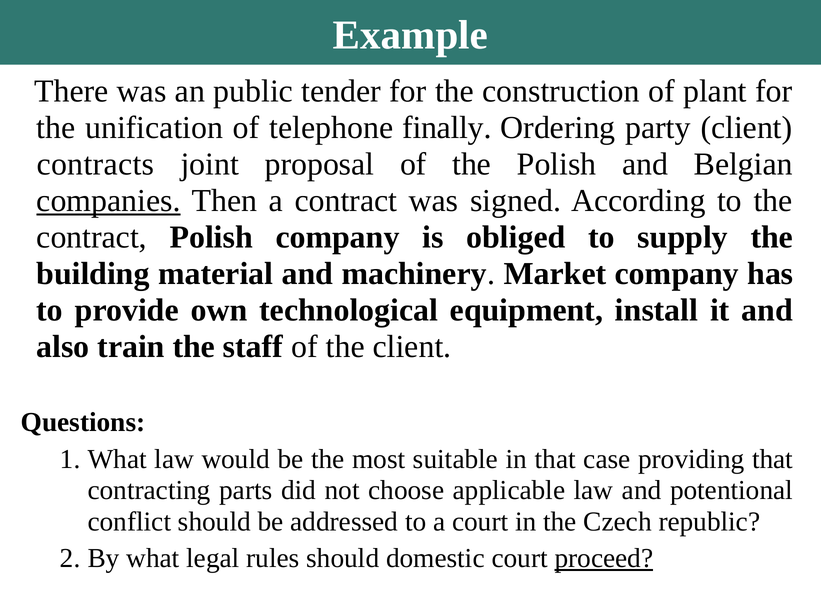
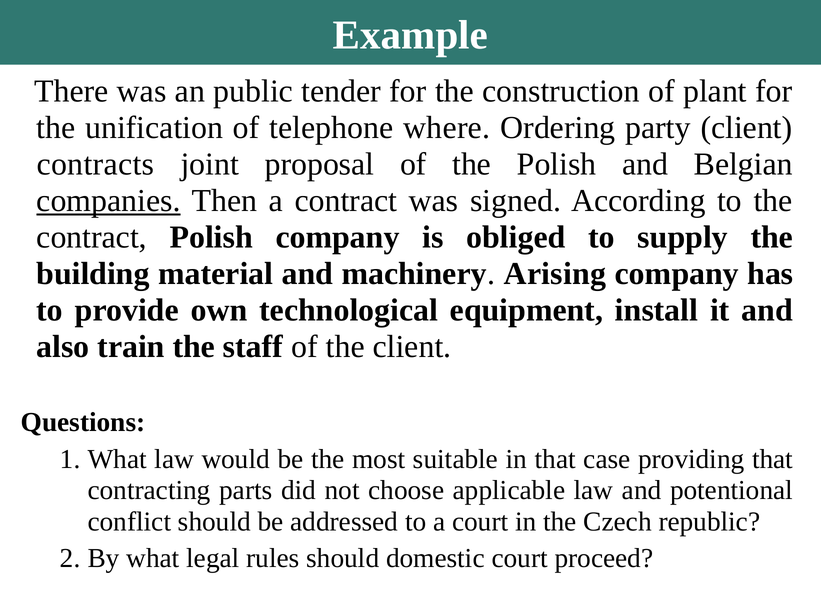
finally: finally -> where (447, 128)
Market: Market -> Arising (555, 274)
proceed underline: present -> none (604, 558)
